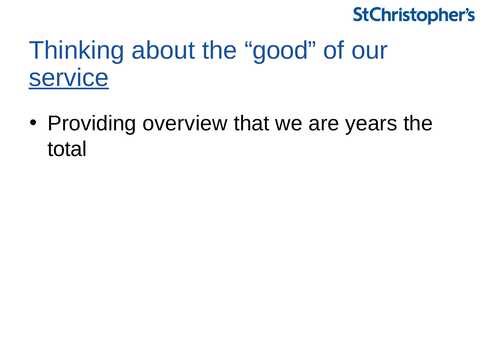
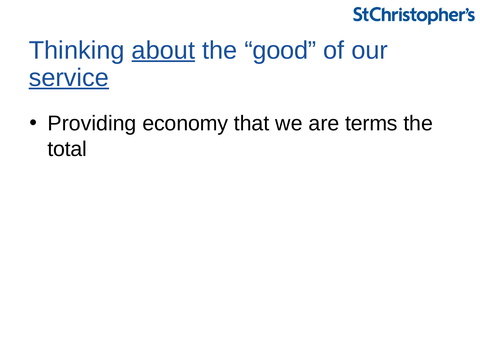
about underline: none -> present (163, 50)
overview: overview -> economy (185, 123)
years: years -> terms (371, 123)
